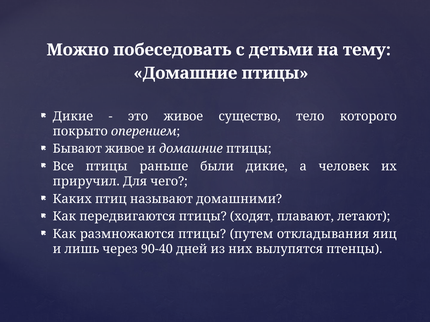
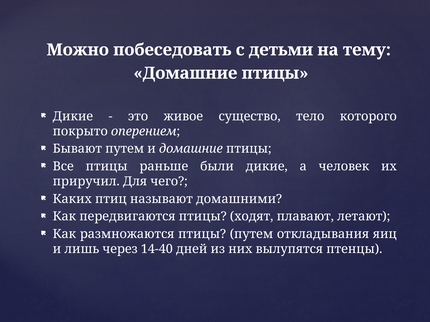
Бывают живое: живое -> путем (125, 149)
90-40: 90-40 -> 14-40 (157, 249)
